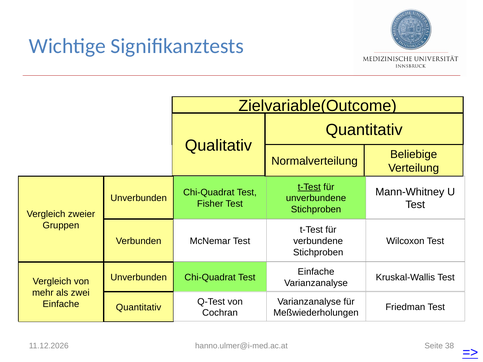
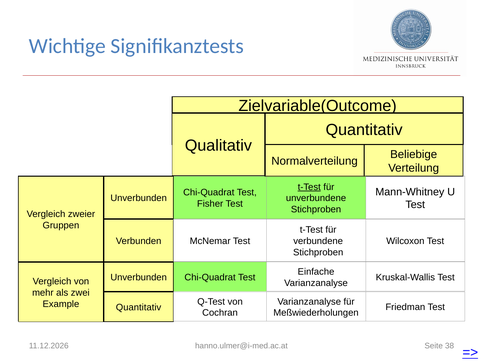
Einfache: Einfache -> Example (61, 304)
